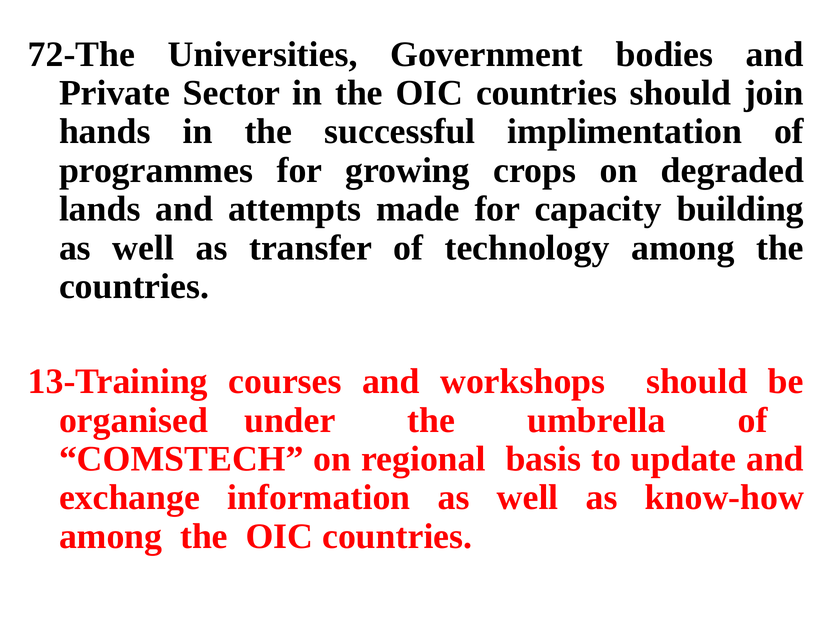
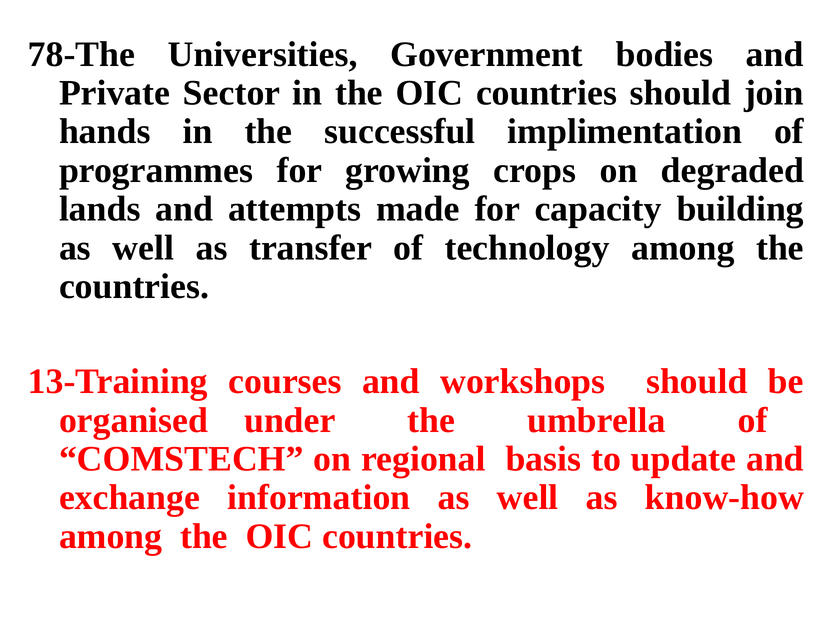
72-The: 72-The -> 78-The (81, 54)
